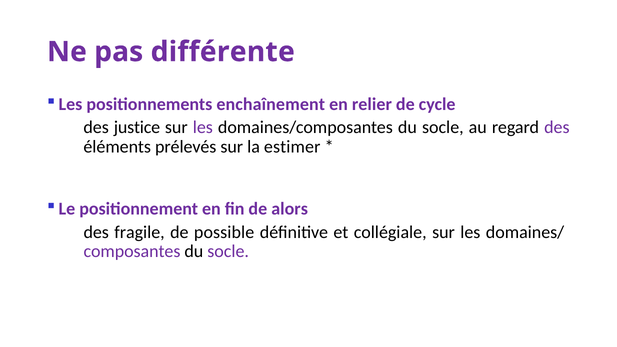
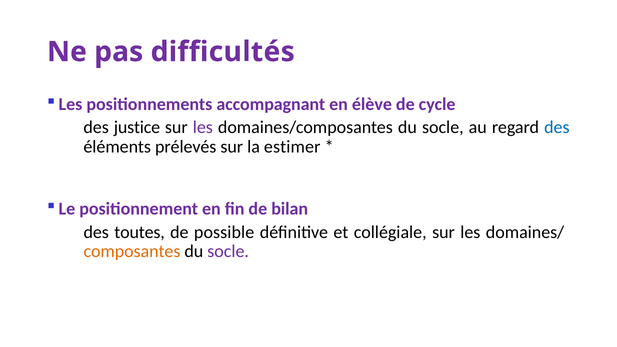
différente: différente -> difficultés (223, 52)
enchaînement: enchaînement -> accompagnant (271, 104)
relier: relier -> élève (372, 104)
des colour: purple -> blue (557, 128)
alors: alors -> bilan (290, 209)
fragile: fragile -> toutes (140, 232)
composantes colour: purple -> orange (132, 252)
